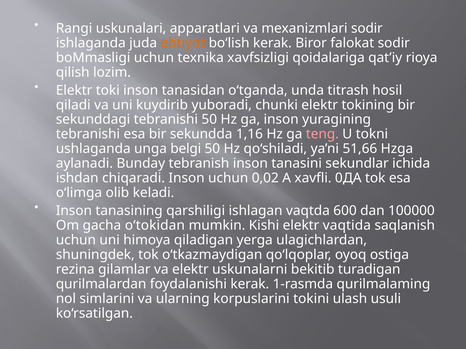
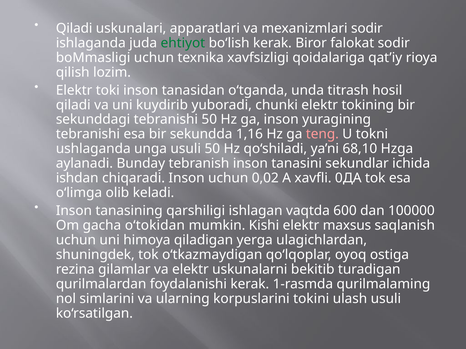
Rangi: Rangi -> Qiladi (74, 28)
ehtiyot colour: orange -> green (183, 43)
unga belgi: belgi -> usuli (186, 149)
51,66: 51,66 -> 68,10 (360, 149)
vaqtida: vaqtida -> maxsus (347, 226)
